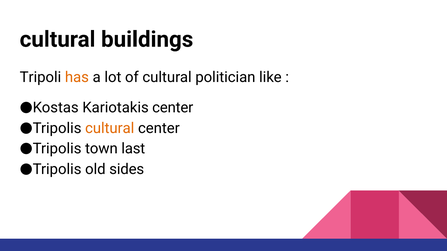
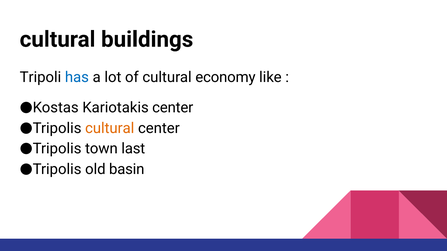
has colour: orange -> blue (77, 77)
politician: politician -> economy (225, 77)
sides: sides -> basin (127, 169)
